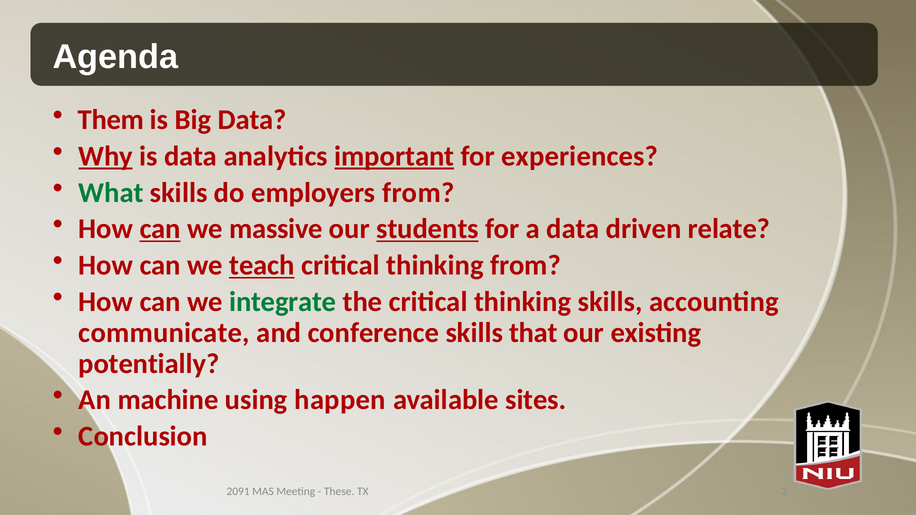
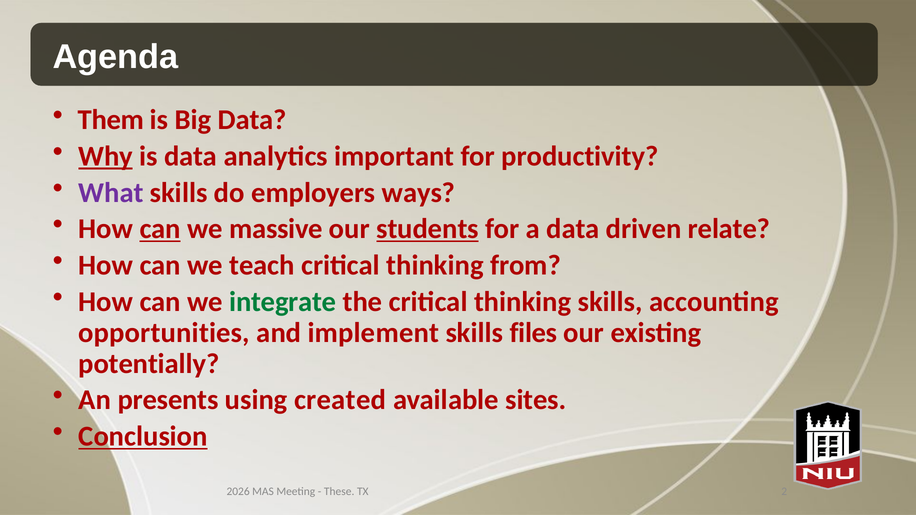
important underline: present -> none (394, 156)
experiences: experiences -> productivity (580, 156)
What colour: green -> purple (111, 193)
employers from: from -> ways (418, 193)
teach underline: present -> none (262, 266)
communicate: communicate -> opportunities (164, 333)
conference: conference -> implement (373, 333)
that: that -> files (533, 333)
machine: machine -> presents (168, 400)
happen: happen -> created (340, 400)
Conclusion underline: none -> present (143, 437)
2091: 2091 -> 2026 (238, 492)
